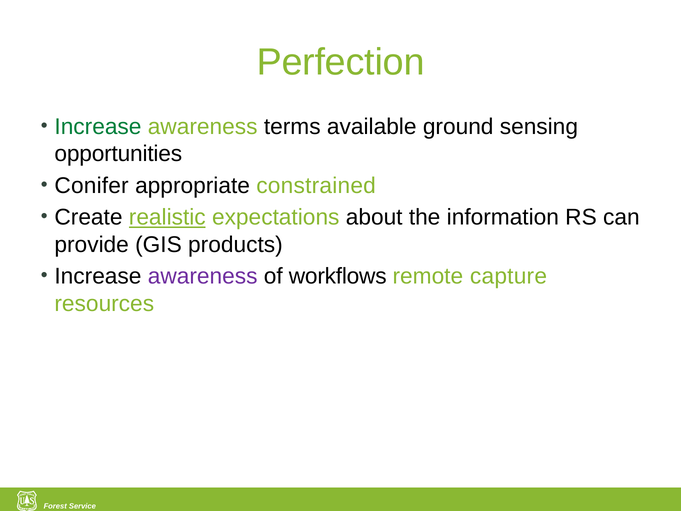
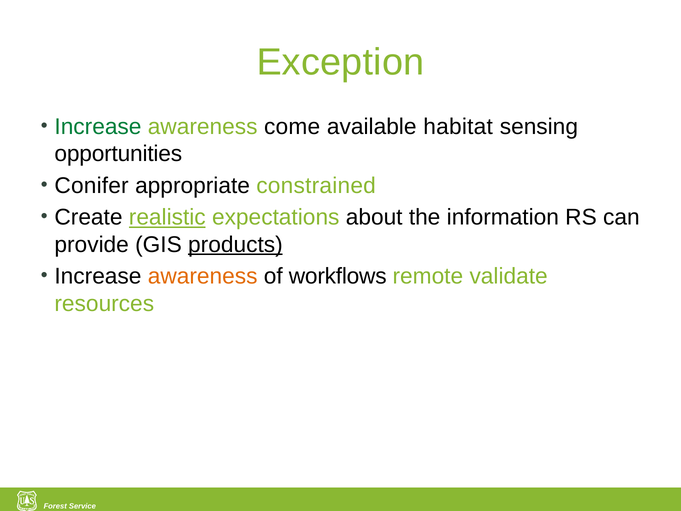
Perfection: Perfection -> Exception (340, 62)
terms: terms -> come (292, 126)
ground: ground -> habitat (458, 126)
products underline: none -> present (235, 244)
awareness colour: purple -> orange (203, 276)
capture: capture -> validate (509, 276)
